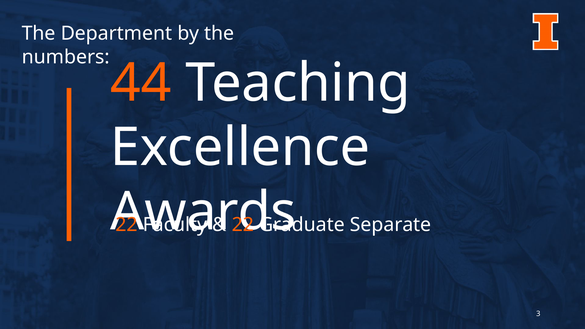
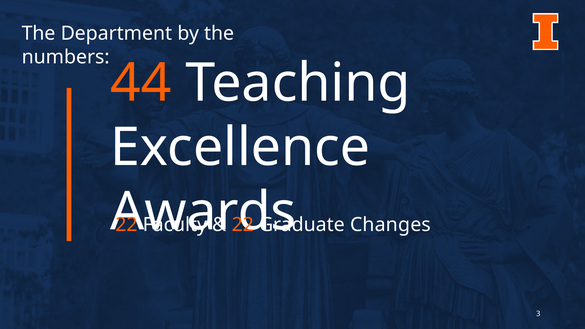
Separate: Separate -> Changes (390, 225)
